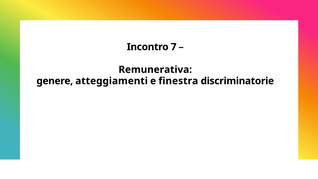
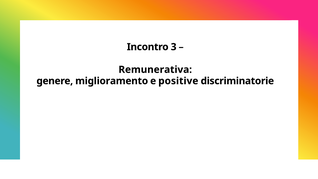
7: 7 -> 3 (174, 47)
atteggiamenti: atteggiamenti -> miglioramento (112, 81)
finestra: finestra -> positive (178, 81)
